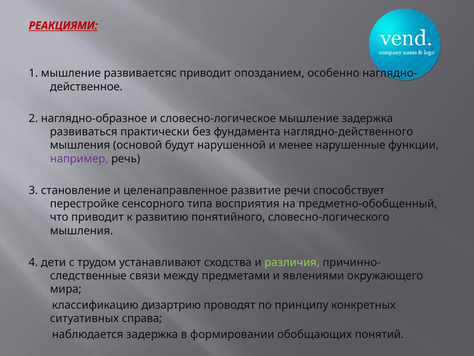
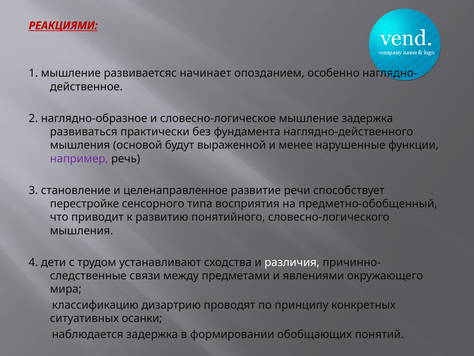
развиваетсяс приводит: приводит -> начинает (205, 73)
нарушенной: нарушенной -> выраженной (232, 145)
различия colour: light green -> white (292, 262)
справа: справа -> осанки (142, 318)
